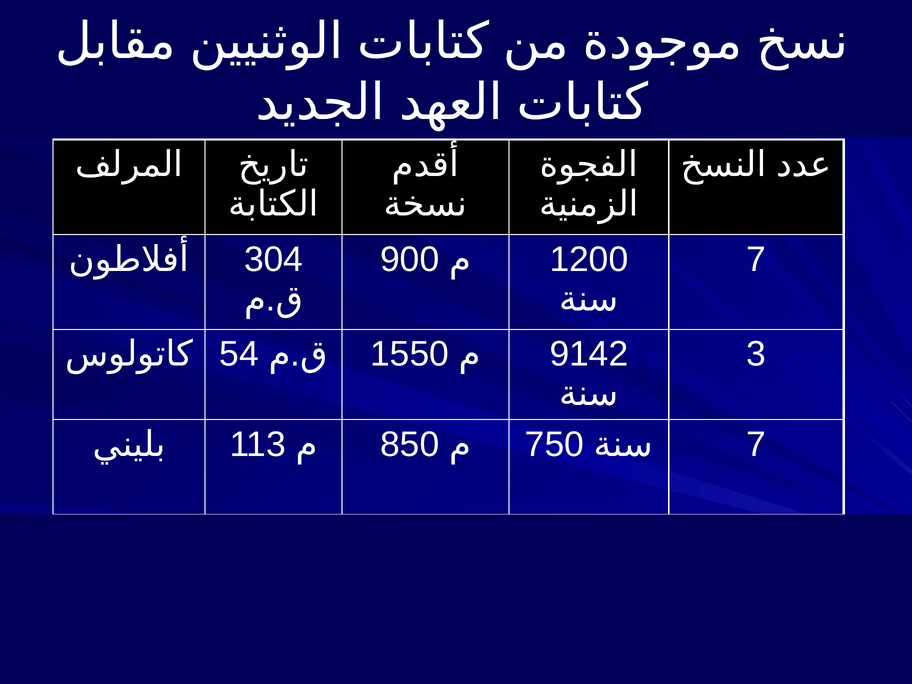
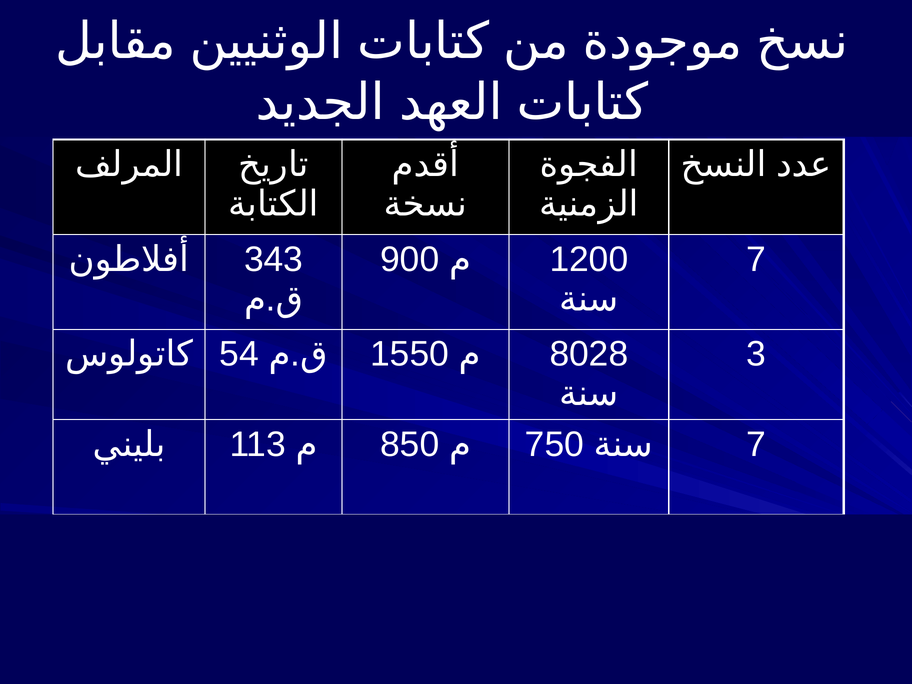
304: 304 -> 343 (274, 259)
9142: 9142 -> 8028 (589, 354)
